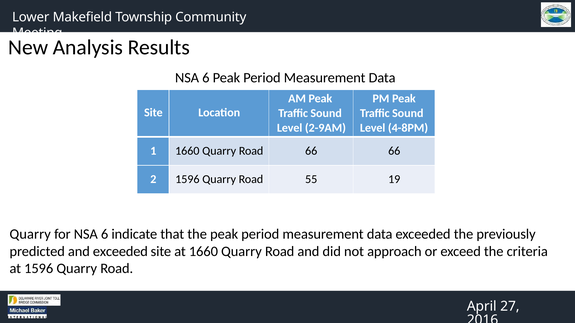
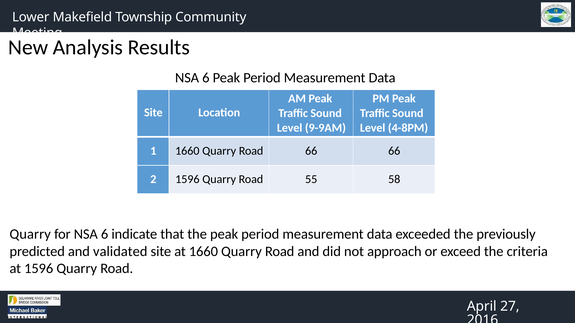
2-9AM: 2-9AM -> 9-9AM (325, 128)
19: 19 -> 58 (394, 179)
and exceeded: exceeded -> validated (120, 252)
